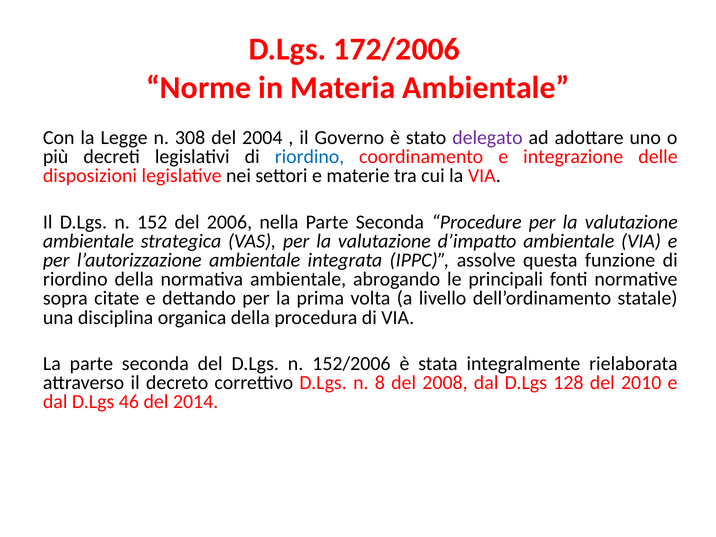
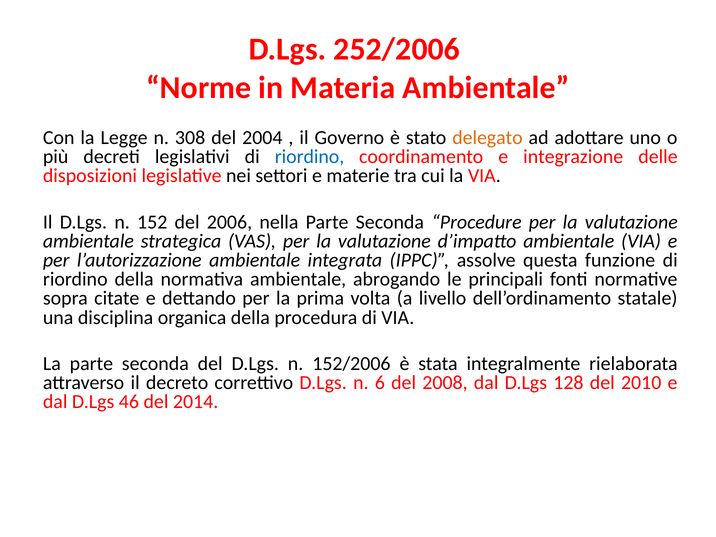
172/2006: 172/2006 -> 252/2006 (397, 49)
delegato colour: purple -> orange (488, 138)
8: 8 -> 6 (380, 383)
